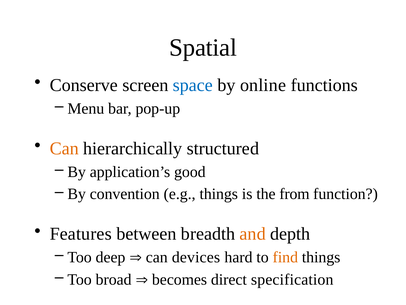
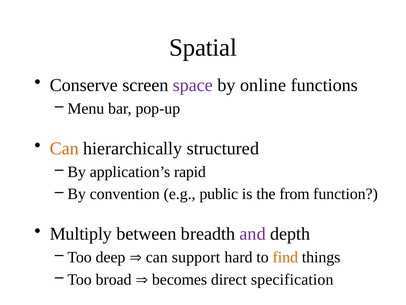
space colour: blue -> purple (193, 85)
good: good -> rapid (190, 172)
e.g things: things -> public (219, 194)
Features: Features -> Multiply (81, 234)
and colour: orange -> purple (253, 234)
devices: devices -> support (196, 257)
